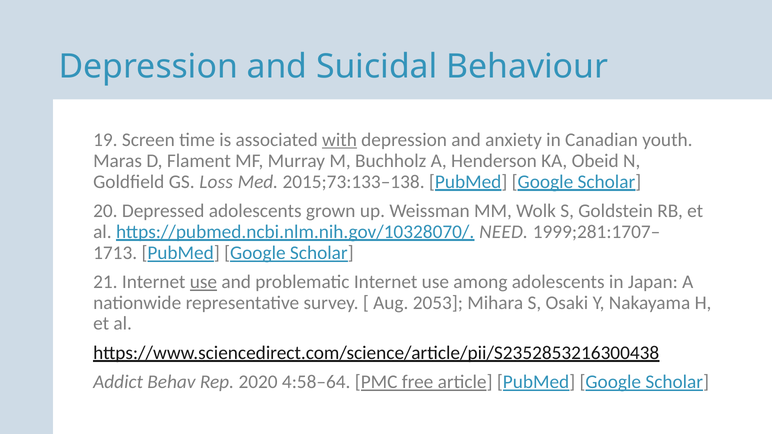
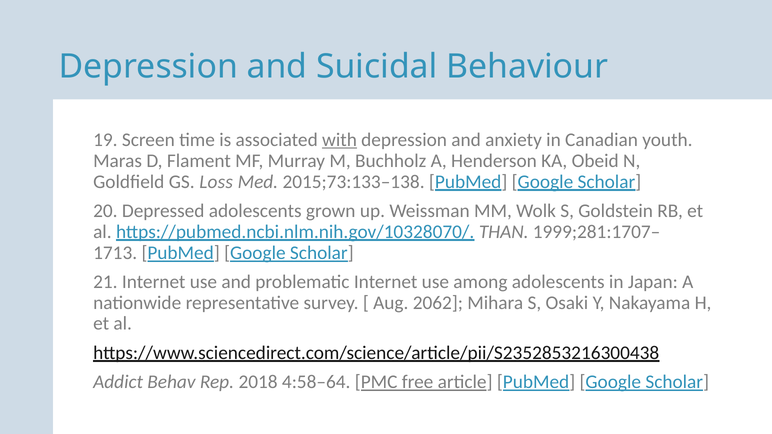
NEED: NEED -> THAN (504, 232)
use underline: present -> none (203, 282)
2053: 2053 -> 2062 (438, 303)
2020: 2020 -> 2018 (258, 382)
